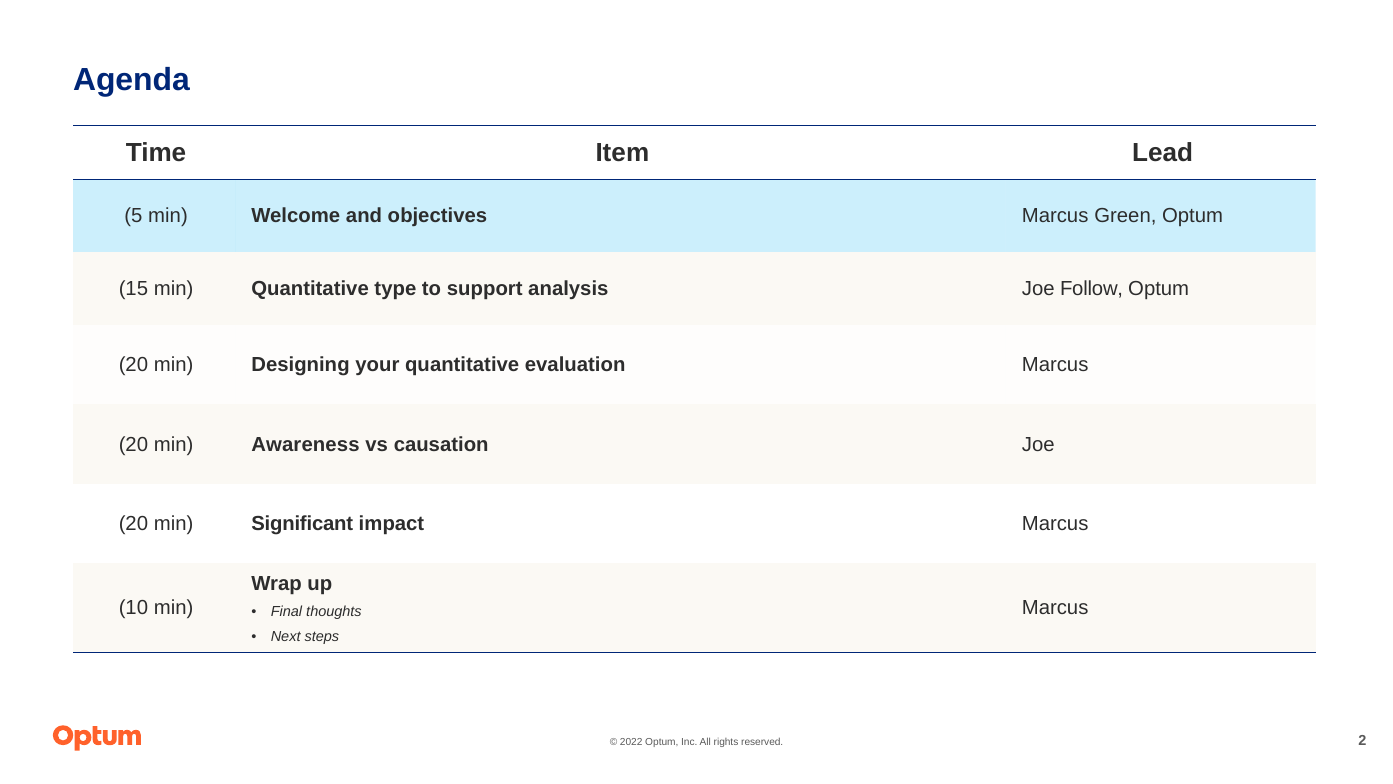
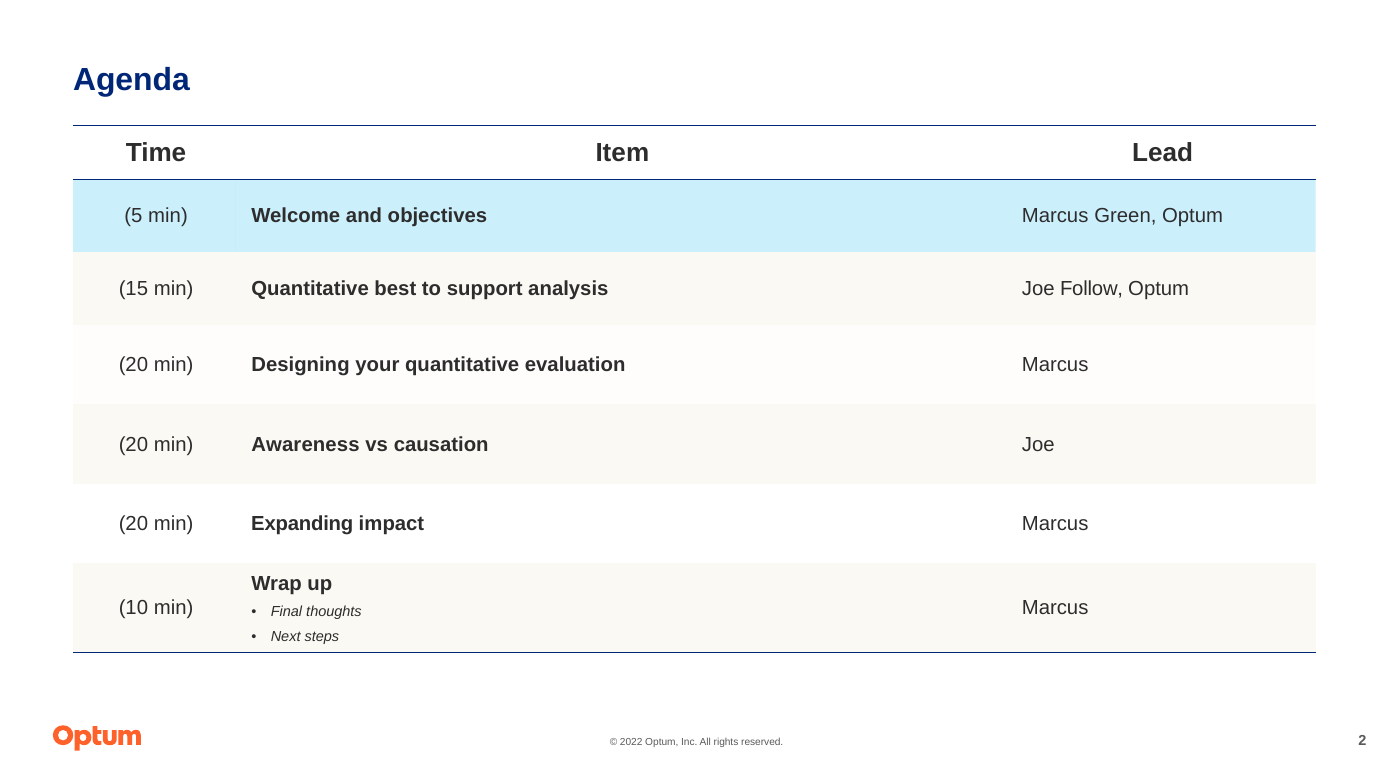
type: type -> best (395, 288)
Significant: Significant -> Expanding (302, 524)
